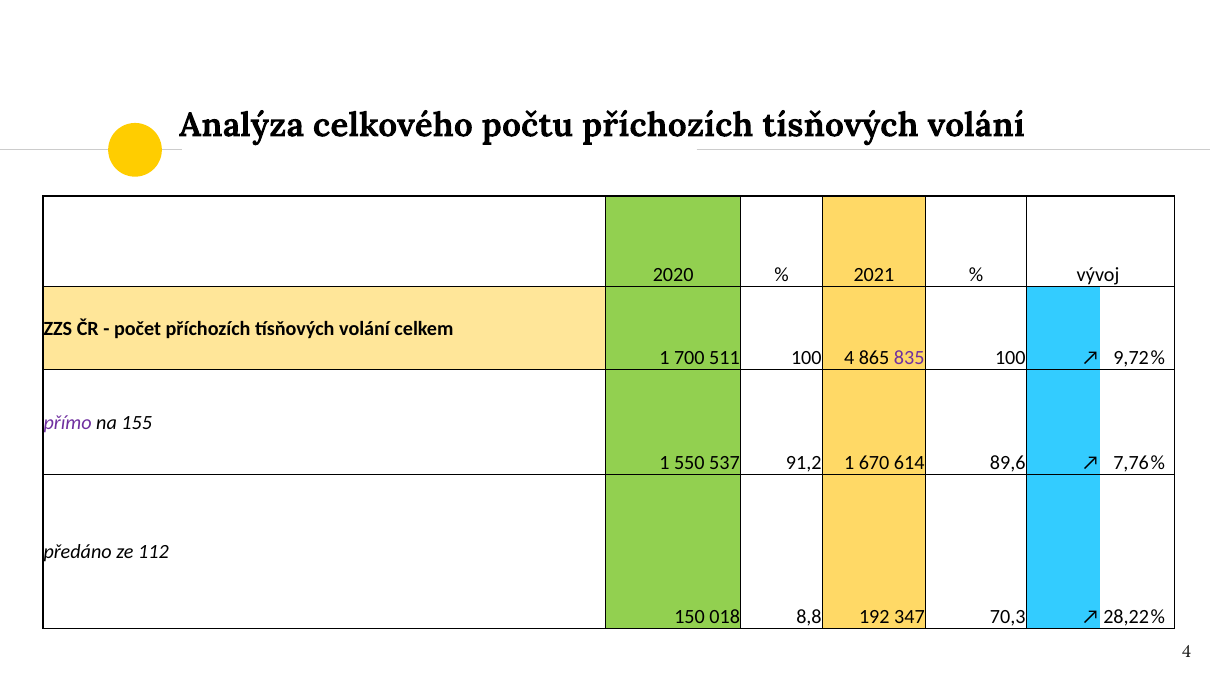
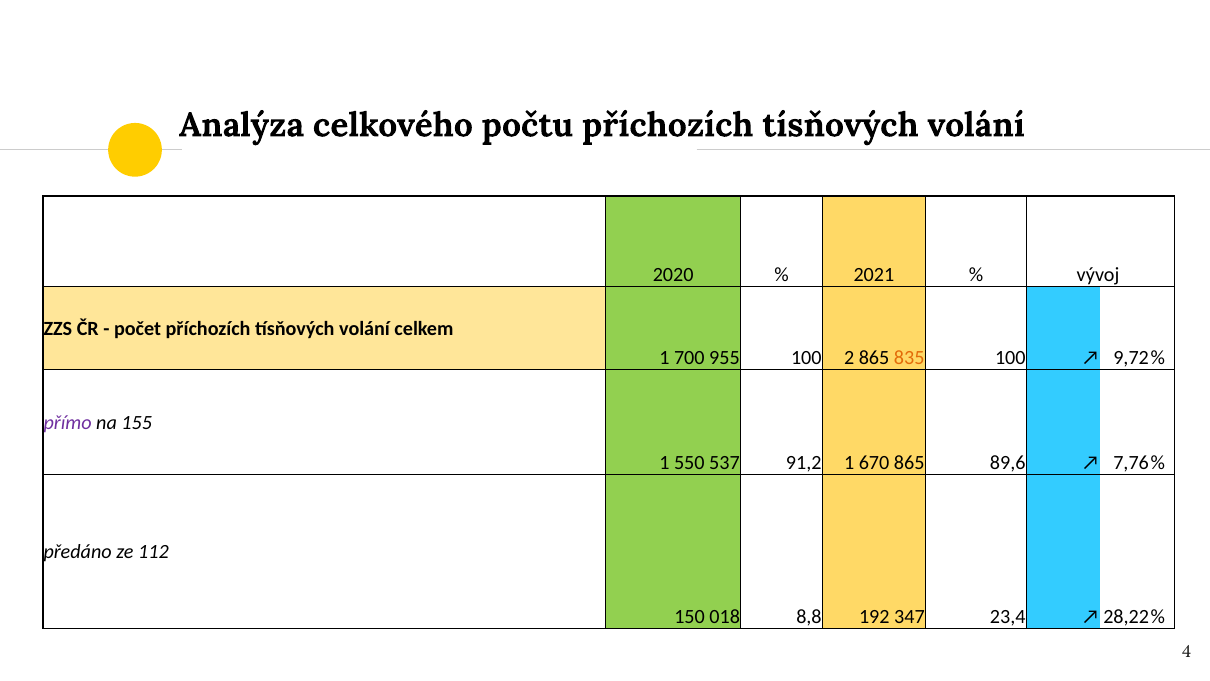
511: 511 -> 955 (724, 358)
100 4: 4 -> 2 (849, 358)
835 colour: purple -> orange (909, 358)
670 614: 614 -> 865 (909, 462)
70,3: 70,3 -> 23,4 (1008, 616)
